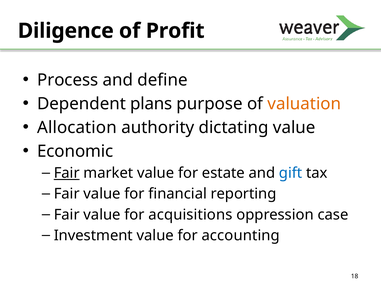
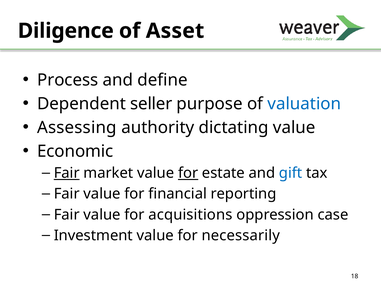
Profit: Profit -> Asset (175, 31)
plans: plans -> seller (151, 104)
valuation colour: orange -> blue (304, 104)
Allocation: Allocation -> Assessing (77, 127)
for underline: none -> present (188, 173)
accounting: accounting -> necessarily (241, 235)
